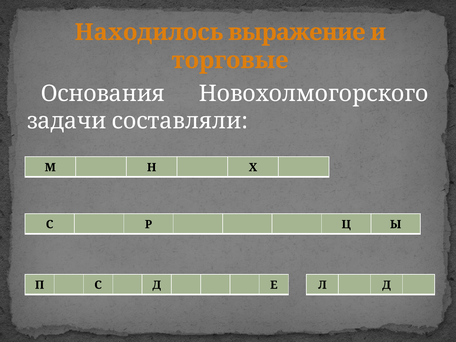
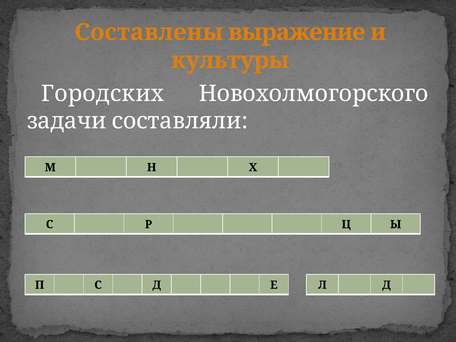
Находилось: Находилось -> Составлены (149, 32)
торговые: торговые -> культуры (230, 60)
Основания: Основания -> Городских (103, 94)
